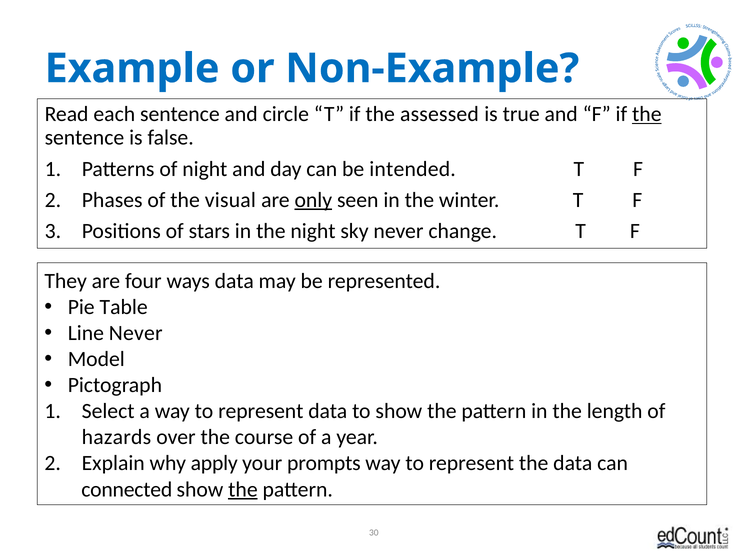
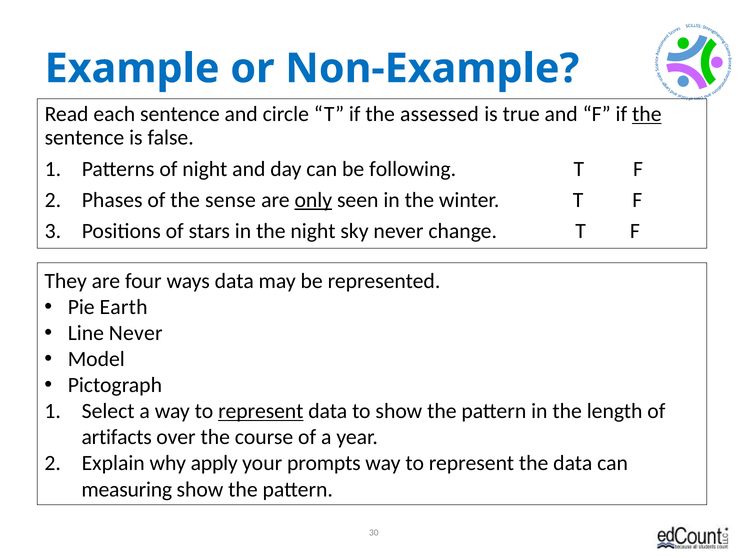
intended: intended -> following (413, 169)
visual: visual -> sense (230, 200)
Table: Table -> Earth (124, 307)
represent underline: none -> present (261, 411)
hazards: hazards -> artifacts (117, 437)
connected: connected -> measuring (127, 489)
the underline: present -> none (243, 489)
